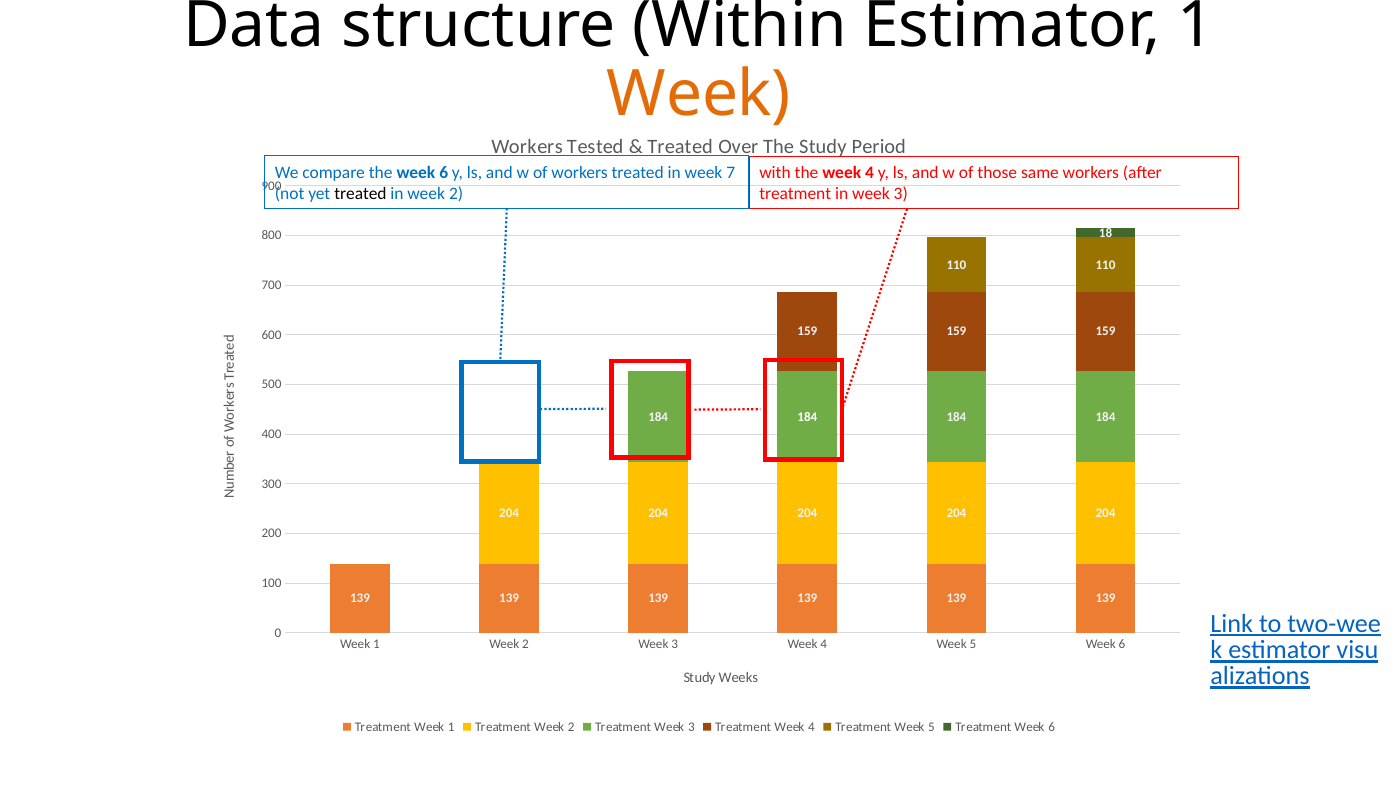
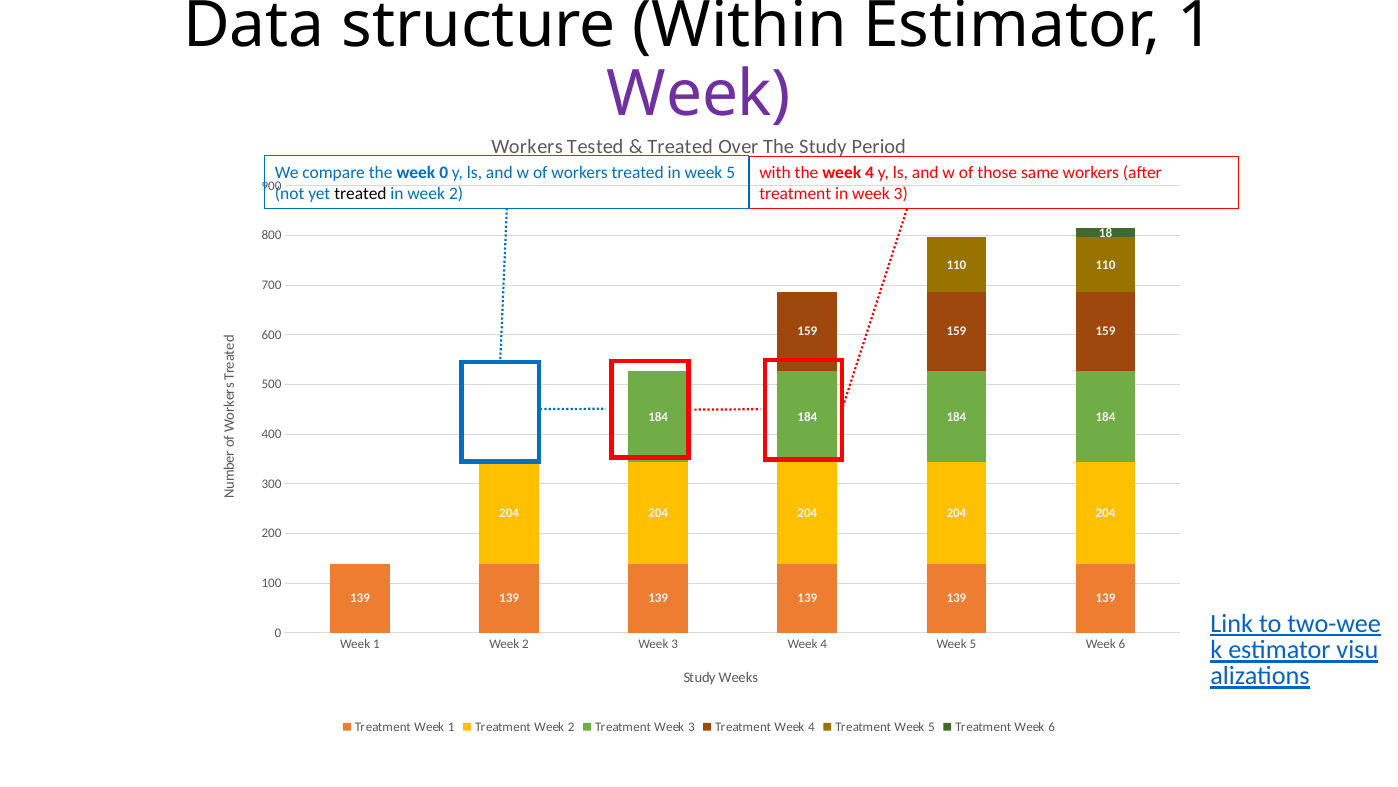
Week colour: orange -> purple (699, 94)
the week 6: 6 -> 0 (444, 173)
in week 7: 7 -> 5 (731, 173)
